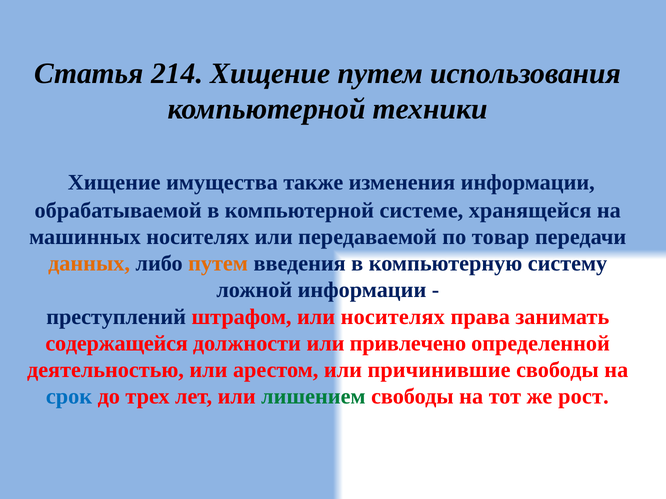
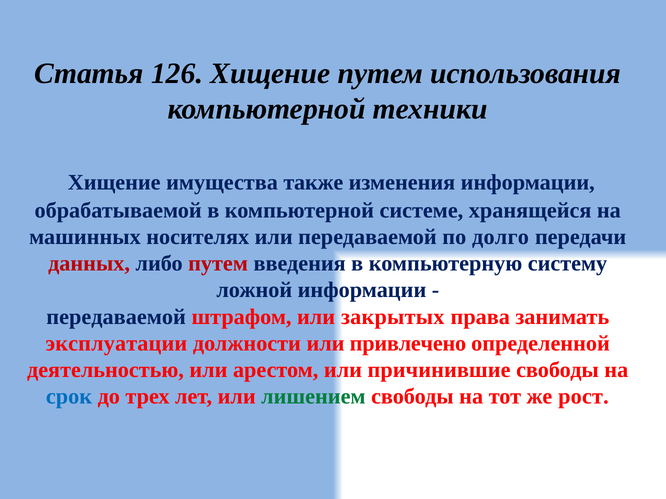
214: 214 -> 126 (177, 73)
товар: товар -> долго (501, 237)
данных colour: orange -> red (89, 264)
путем colour: orange -> red (218, 264)
преступлений: преступлений -> передаваемой (116, 317)
или носителях: носителях -> закрытых (393, 317)
содержащейся: содержащейся -> эксплуатации (116, 344)
